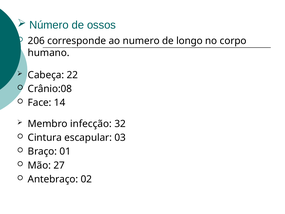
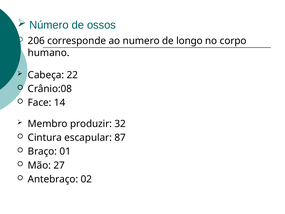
infecção: infecção -> produzir (91, 124)
03: 03 -> 87 (120, 137)
